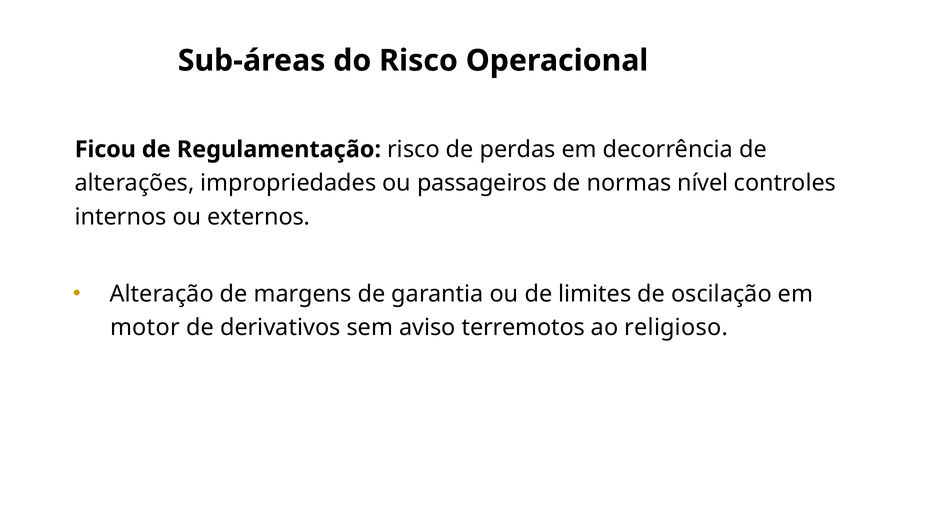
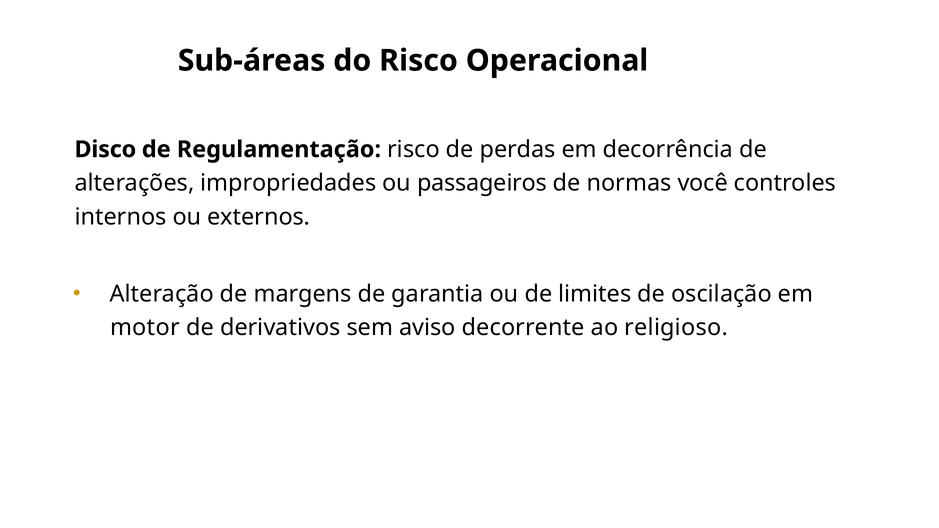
Ficou: Ficou -> Disco (105, 149)
nível: nível -> você (703, 183)
terremotos: terremotos -> decorrente (523, 328)
